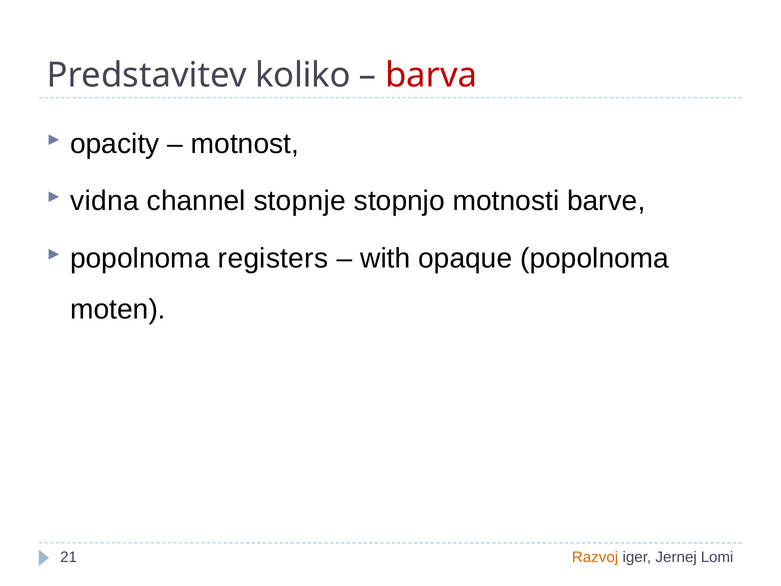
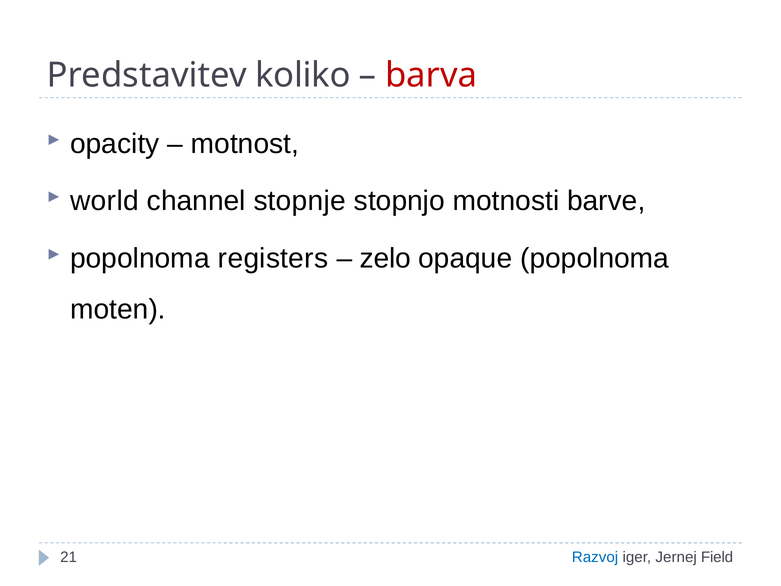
vidna: vidna -> world (105, 201)
with: with -> zelo (385, 258)
Razvoj colour: orange -> blue (595, 557)
Lomi: Lomi -> Field (717, 557)
